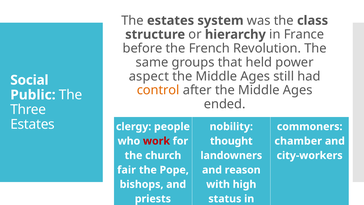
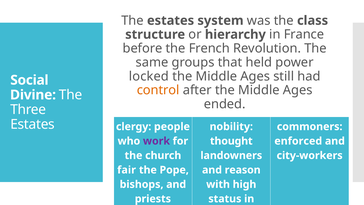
aspect: aspect -> locked (149, 76)
Public: Public -> Divine (33, 95)
work colour: red -> purple (156, 141)
chamber: chamber -> enforced (298, 141)
